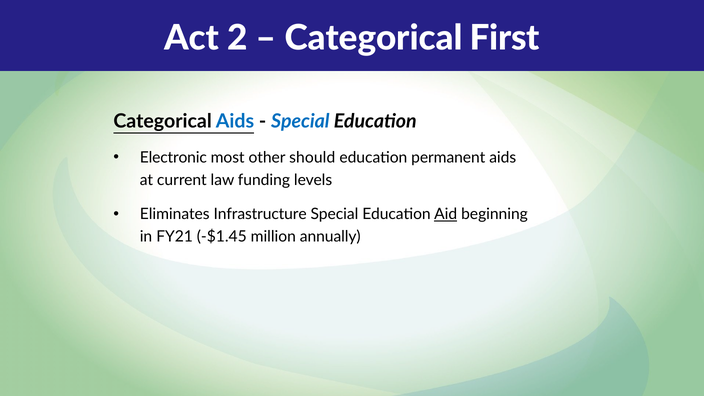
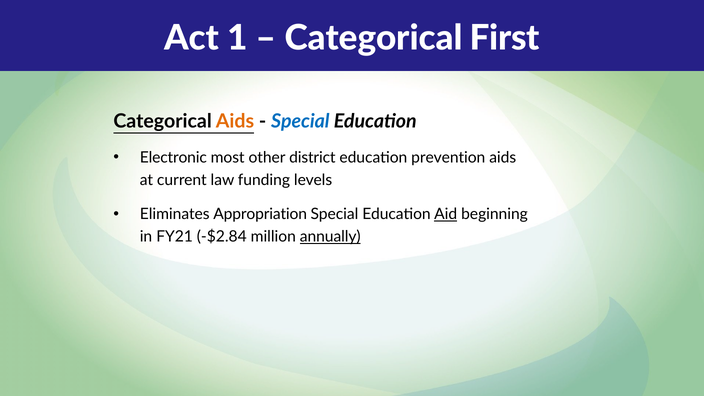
2: 2 -> 1 (237, 38)
Aids colour: blue -> orange (235, 121)
should: should -> district (312, 158)
permanent: permanent -> prevention (448, 158)
Infrastructure: Infrastructure -> Appropriation (260, 214)
-$1.45: -$1.45 -> -$2.84 (222, 237)
annually underline: none -> present (330, 237)
